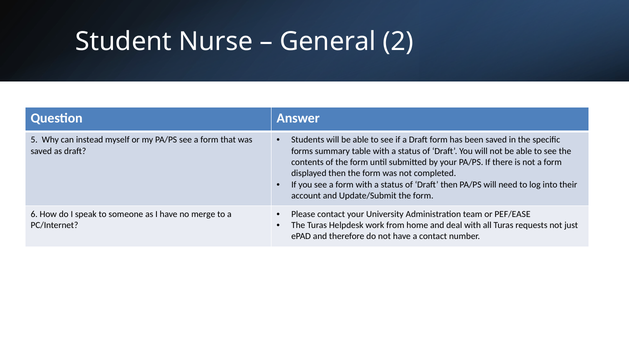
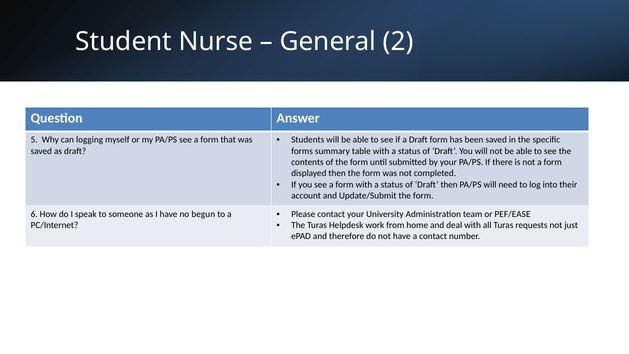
instead: instead -> logging (90, 140)
merge: merge -> begun (203, 214)
